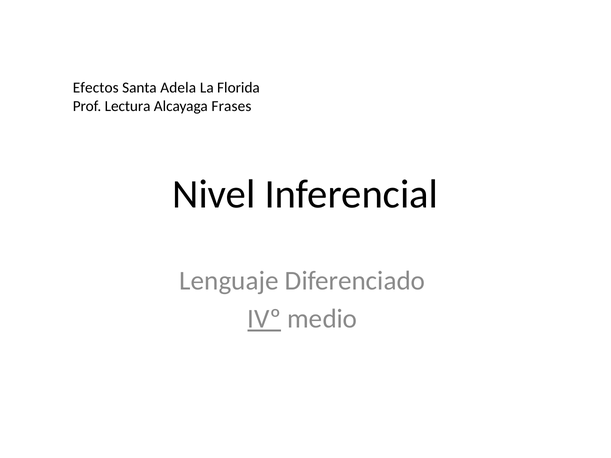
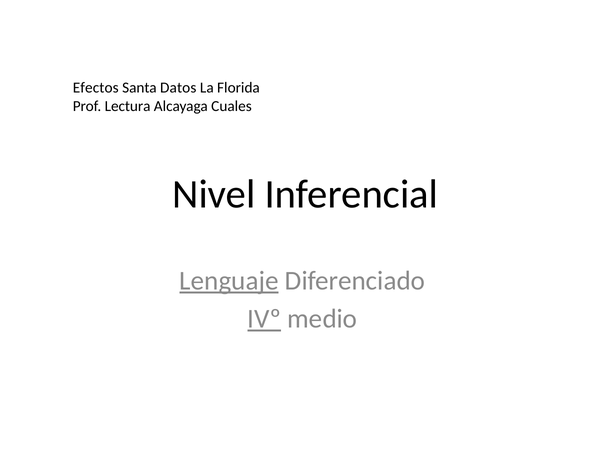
Adela: Adela -> Datos (178, 88)
Frases: Frases -> Cuales (232, 106)
Lenguaje underline: none -> present (229, 281)
